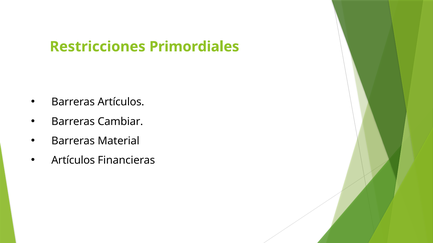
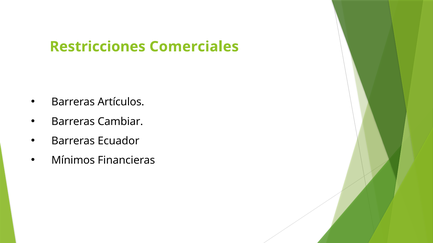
Primordiales: Primordiales -> Comerciales (194, 47)
Material: Material -> Ecuador (119, 141)
Artículos: Artículos -> Mínimos (73, 161)
